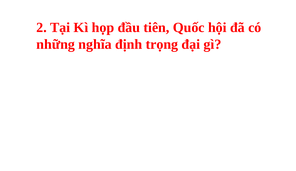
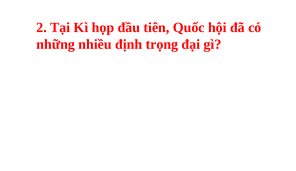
nghĩa: nghĩa -> nhiều (95, 44)
